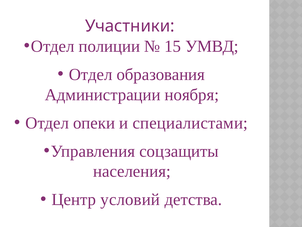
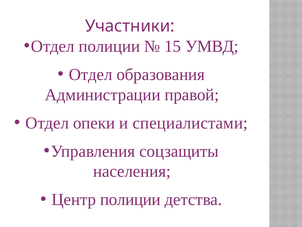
ноября: ноября -> правой (192, 95)
Центр условий: условий -> полиции (130, 199)
